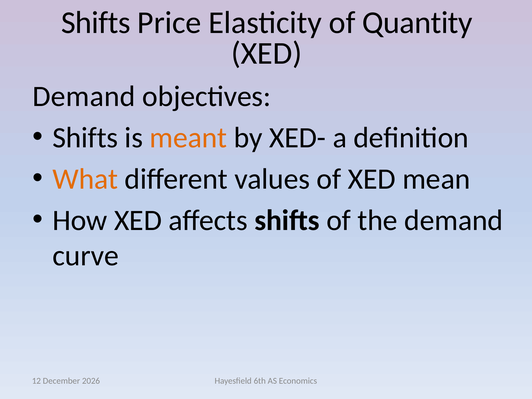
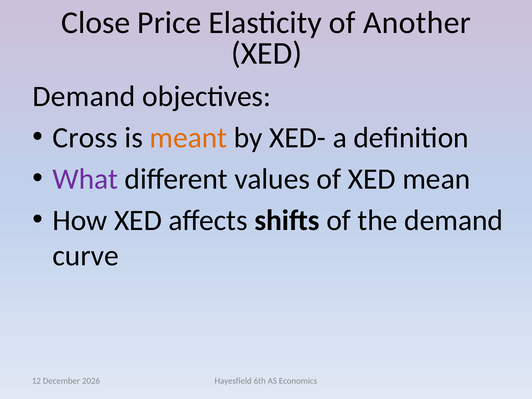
Shifts: Shifts -> Close (96, 23)
Quantity: Quantity -> Another (417, 23)
Shifts: Shifts -> Cross (85, 138)
What colour: orange -> purple (85, 179)
